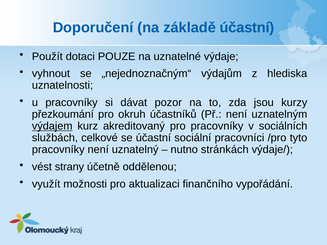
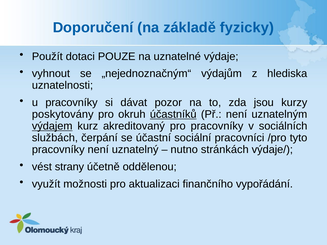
základě účastní: účastní -> fyzicky (247, 28)
přezkoumání: přezkoumání -> poskytovány (63, 114)
účastníků underline: none -> present (173, 114)
celkové: celkové -> čerpání (99, 138)
